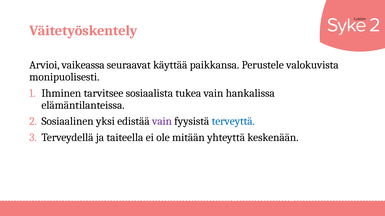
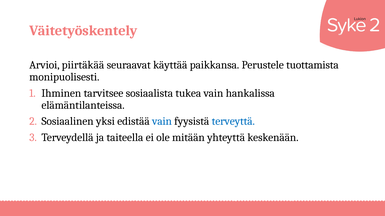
vaikeassa: vaikeassa -> piirtäkää (83, 65)
valokuvista: valokuvista -> tuottamista (312, 65)
vain colour: purple -> blue (162, 122)
